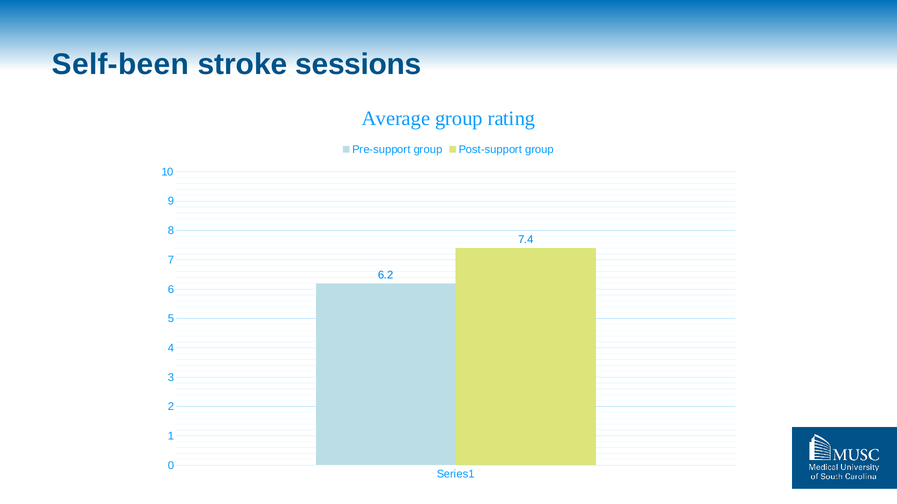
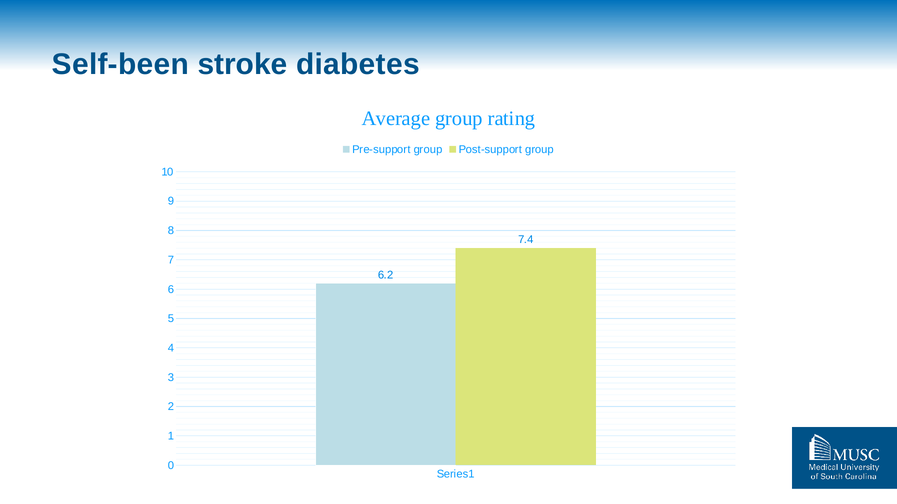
sessions: sessions -> diabetes (358, 64)
